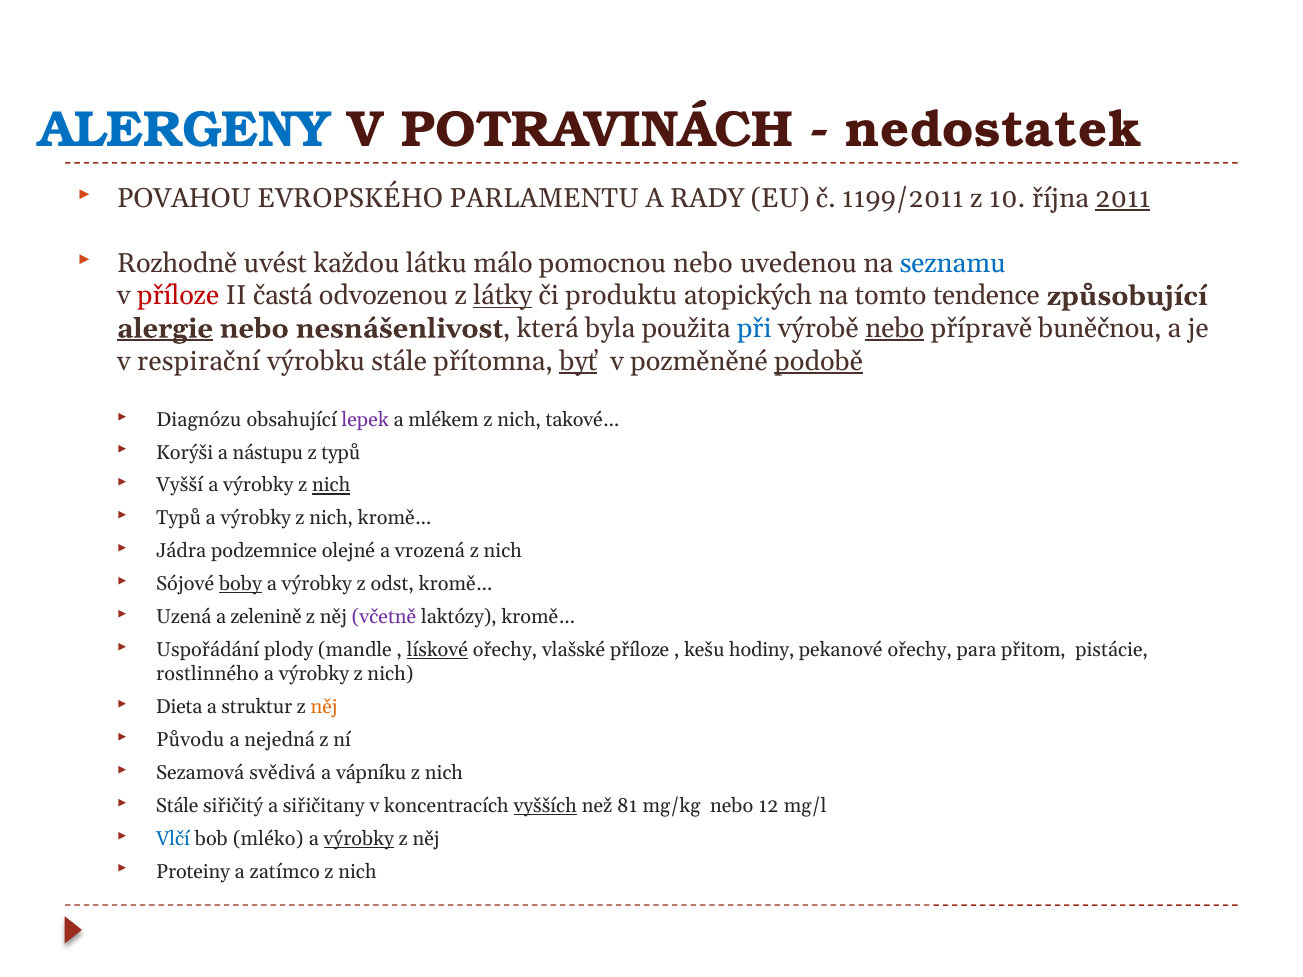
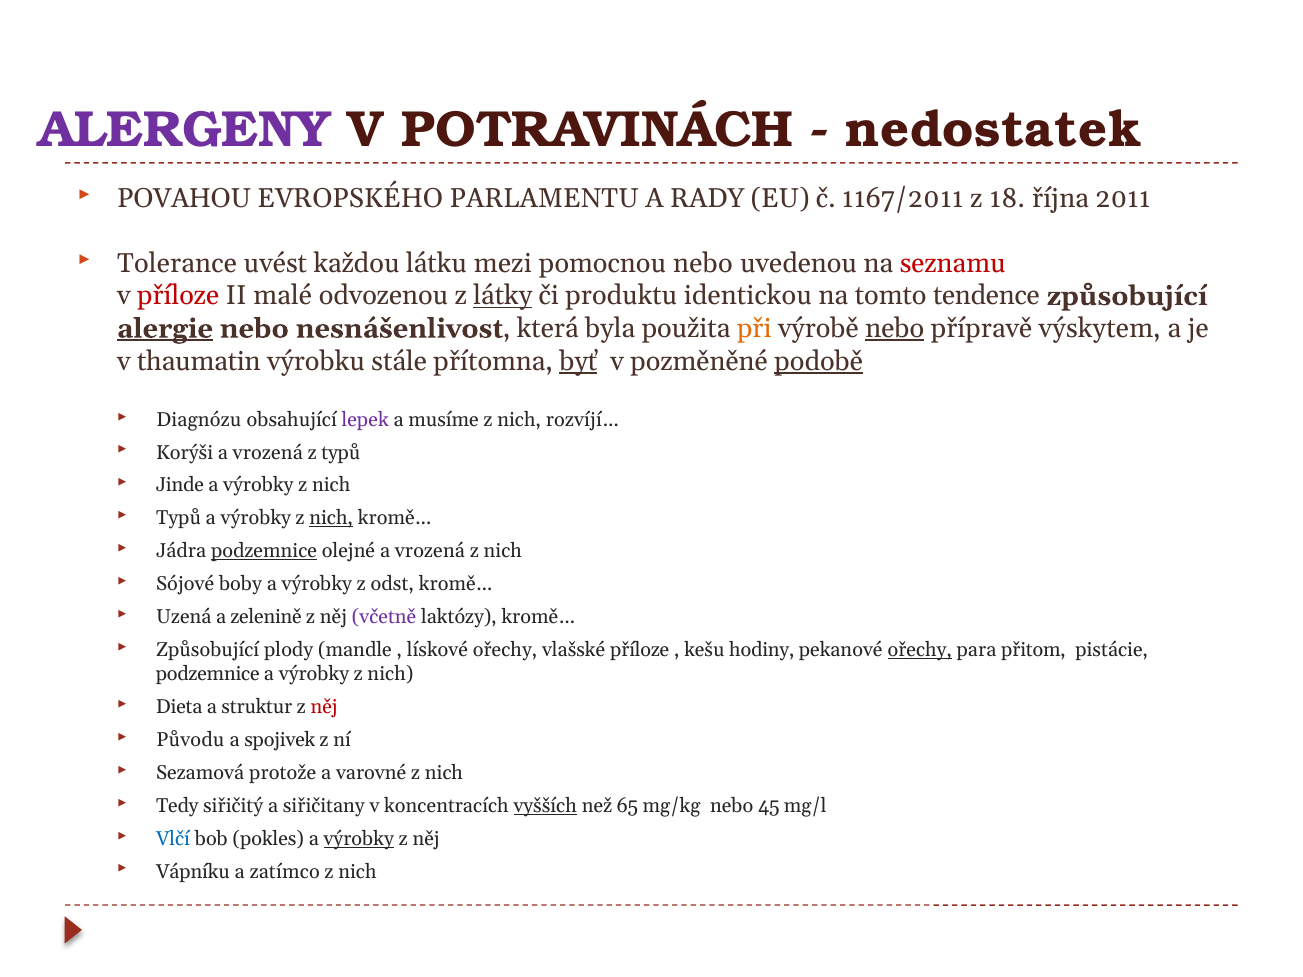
ALERGENY colour: blue -> purple (185, 130)
1199/2011: 1199/2011 -> 1167/2011 (903, 198)
10: 10 -> 18 (1007, 198)
2011 underline: present -> none (1123, 198)
Rozhodně: Rozhodně -> Tolerance (177, 263)
málo: málo -> mezi (503, 263)
seznamu colour: blue -> red (953, 263)
častá: častá -> malé (283, 296)
atopických: atopických -> identickou (748, 296)
při colour: blue -> orange (754, 329)
buněčnou: buněčnou -> výskytem (1100, 329)
respirační: respirační -> thaumatin (199, 361)
mlékem: mlékem -> musíme (444, 420)
takové…: takové… -> rozvíjí… (582, 420)
Korýši a nástupu: nástupu -> vrozená (268, 453)
Vyšší: Vyšší -> Jinde (180, 486)
nich underline: present -> none (331, 486)
nich underline: none -> present (331, 518)
podzemnice underline: none -> present (264, 551)
boby underline: present -> none (240, 584)
Uspořádání: Uspořádání -> Způsobující (208, 650)
lískové underline: present -> none (437, 650)
ořechy underline: none -> present (920, 650)
rostlinného: rostlinného -> podzemnice (208, 674)
něj colour: orange -> red (324, 707)
nejedná: nejedná -> spojivek (280, 740)
svědivá: svědivá -> protože (283, 773)
vápníku: vápníku -> varovné (371, 773)
Stále: Stále -> Tedy (177, 806)
81: 81 -> 65 (627, 806)
12: 12 -> 45 (769, 806)
mléko: mléko -> pokles (268, 839)
Proteiny: Proteiny -> Vápníku (193, 872)
